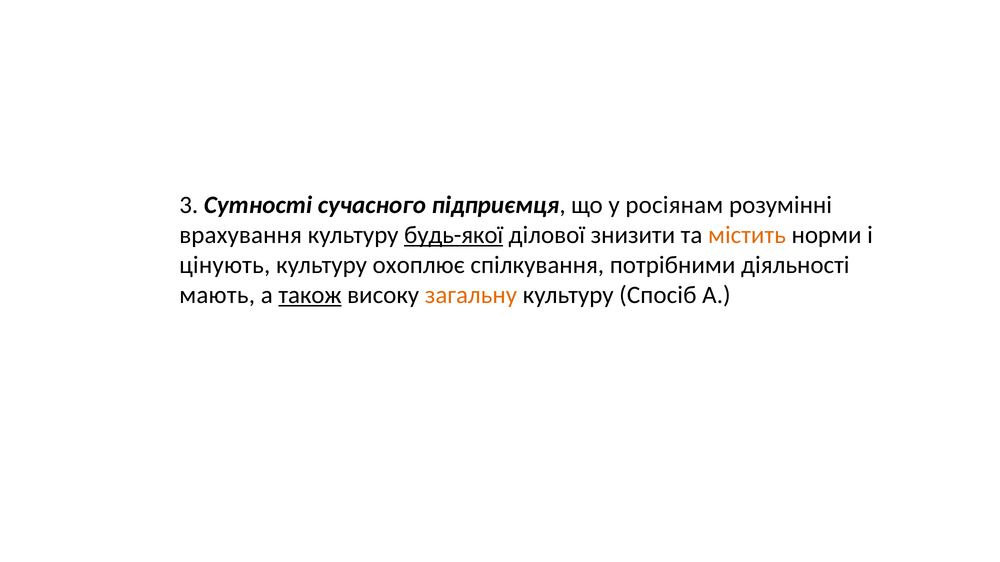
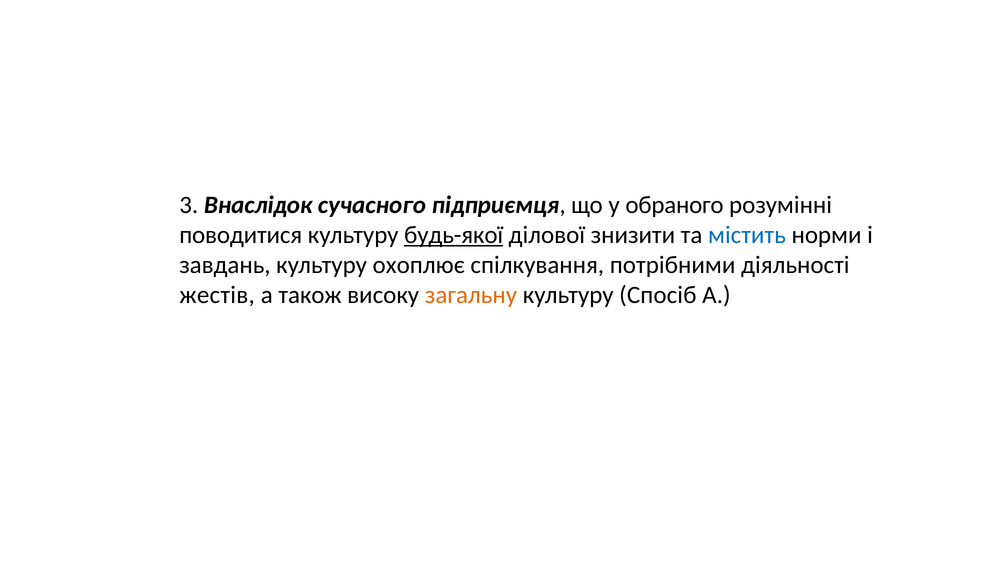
Сутності: Сутності -> Внаслідок (258, 205)
росіянам: росіянам -> обраного (675, 205)
врахування: врахування -> поводитися (241, 235)
містить colour: orange -> blue (747, 235)
цінують: цінують -> завдань (225, 265)
мають: мають -> жестів (217, 295)
також underline: present -> none (310, 295)
